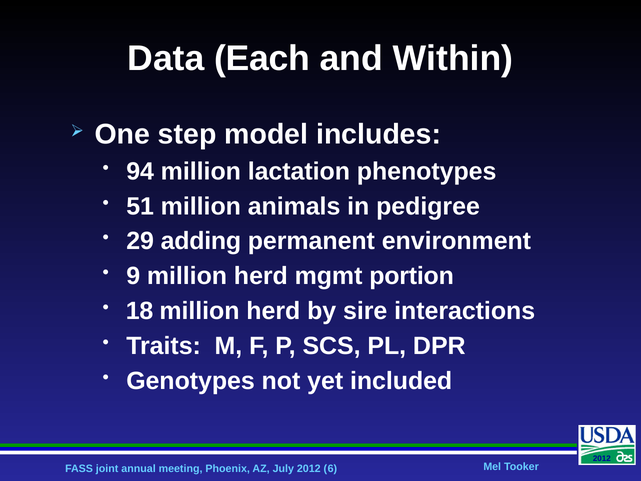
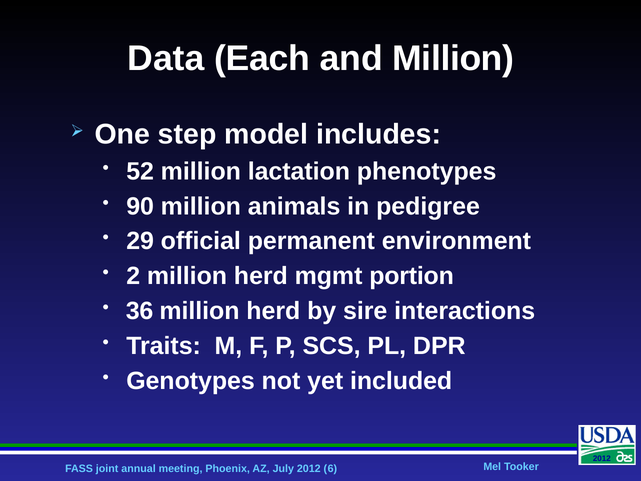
and Within: Within -> Million (453, 59)
94: 94 -> 52 (140, 171)
51: 51 -> 90 (140, 206)
adding: adding -> official (201, 241)
9: 9 -> 2 (133, 276)
18: 18 -> 36 (140, 311)
